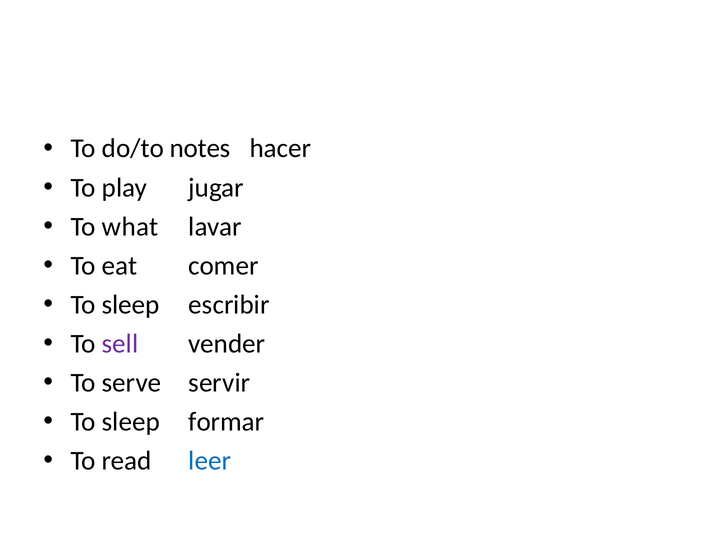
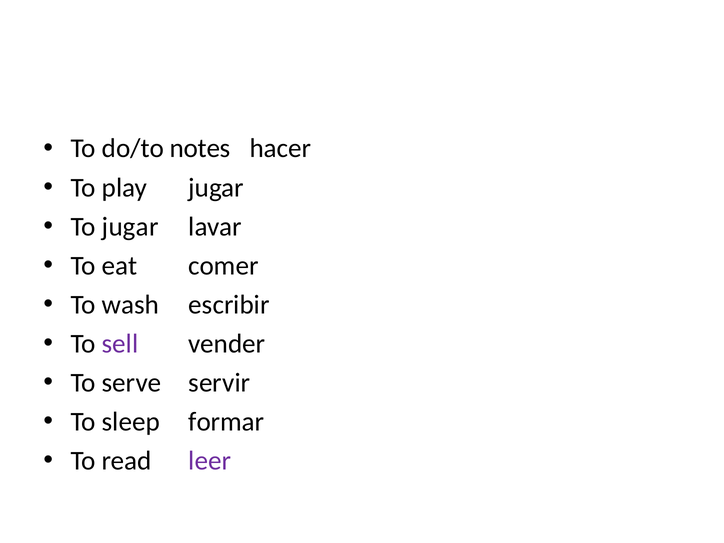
To what: what -> jugar (130, 227)
sleep: sleep -> wash (131, 305)
leer colour: blue -> purple (210, 461)
